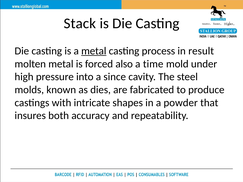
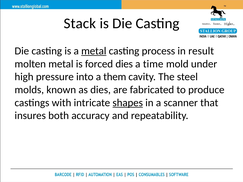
forced also: also -> dies (124, 64)
since: since -> them (115, 77)
shapes underline: none -> present (128, 103)
powder: powder -> scanner (181, 103)
